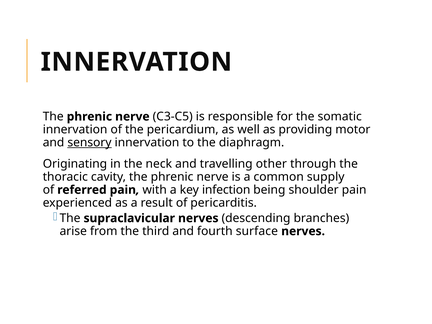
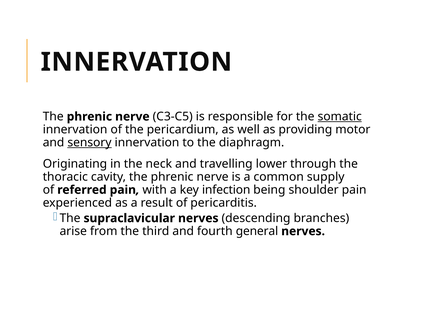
somatic underline: none -> present (340, 117)
other: other -> lower (271, 164)
surface: surface -> general (257, 231)
